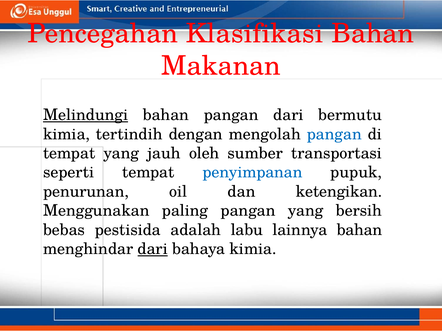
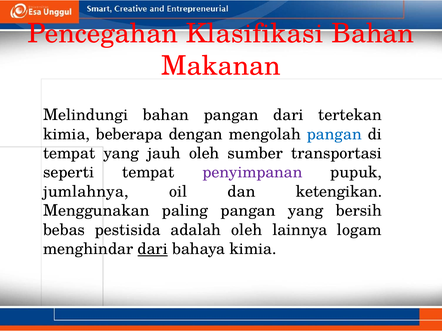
Melindungi underline: present -> none (86, 115)
bermutu: bermutu -> tertekan (350, 115)
tertindih: tertindih -> beberapa (129, 134)
penyimpanan colour: blue -> purple (252, 173)
penurunan: penurunan -> jumlahnya (86, 192)
adalah labu: labu -> oleh (247, 230)
lainnya bahan: bahan -> logam (359, 230)
